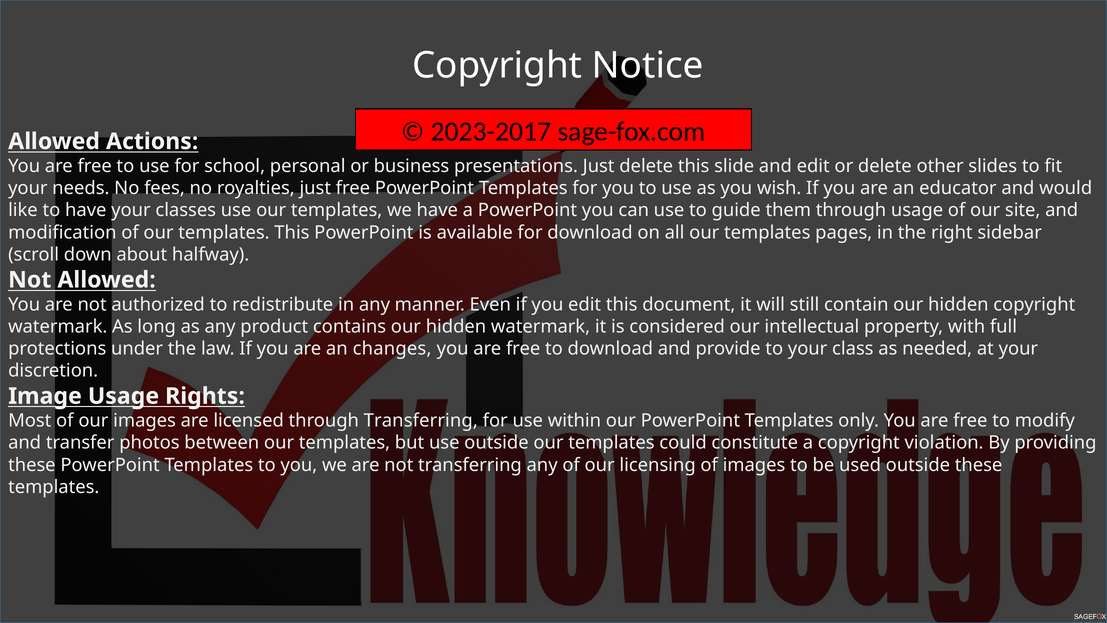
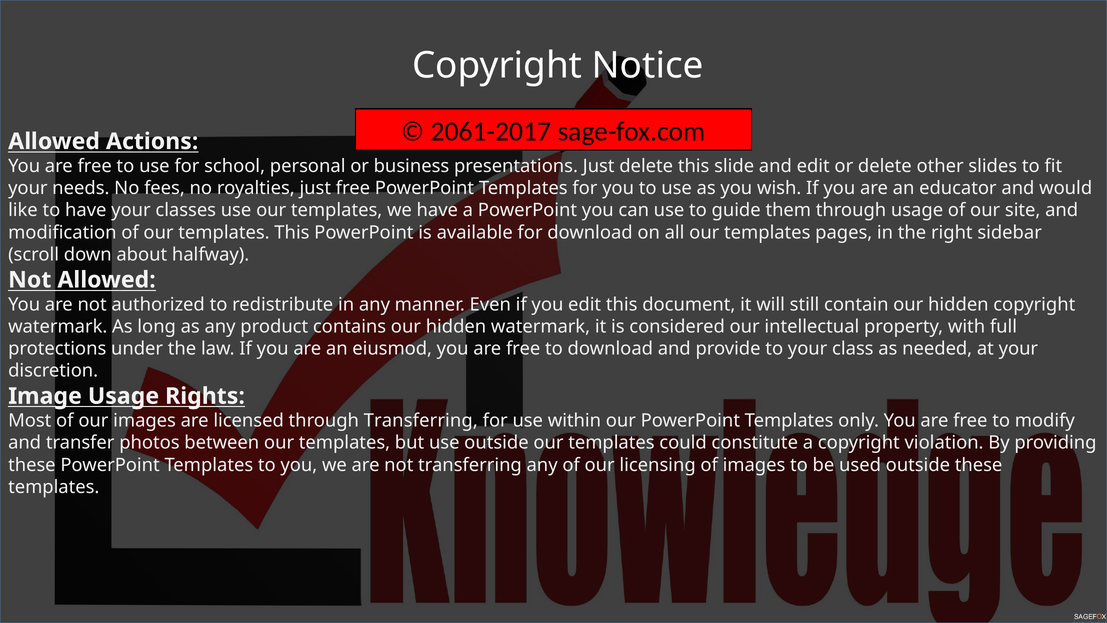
2023-2017: 2023-2017 -> 2061-2017 (491, 131)
changes: changes -> eiusmod (392, 349)
